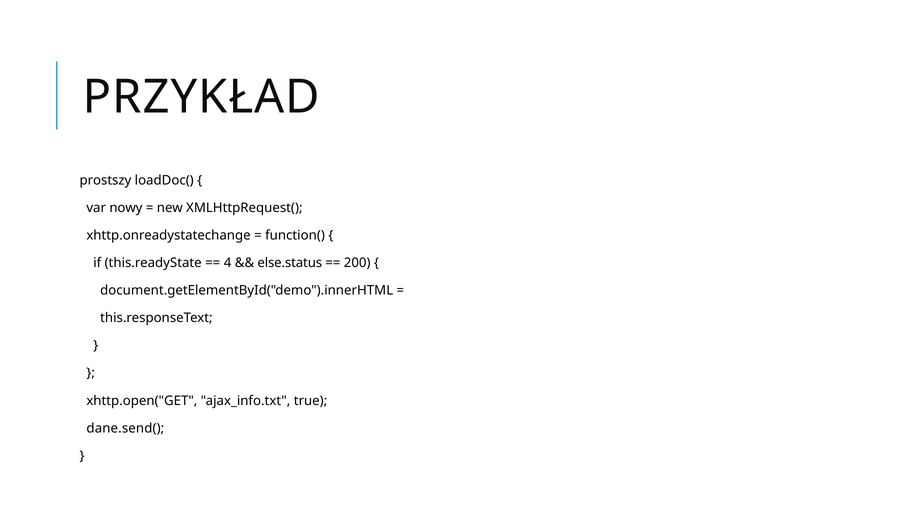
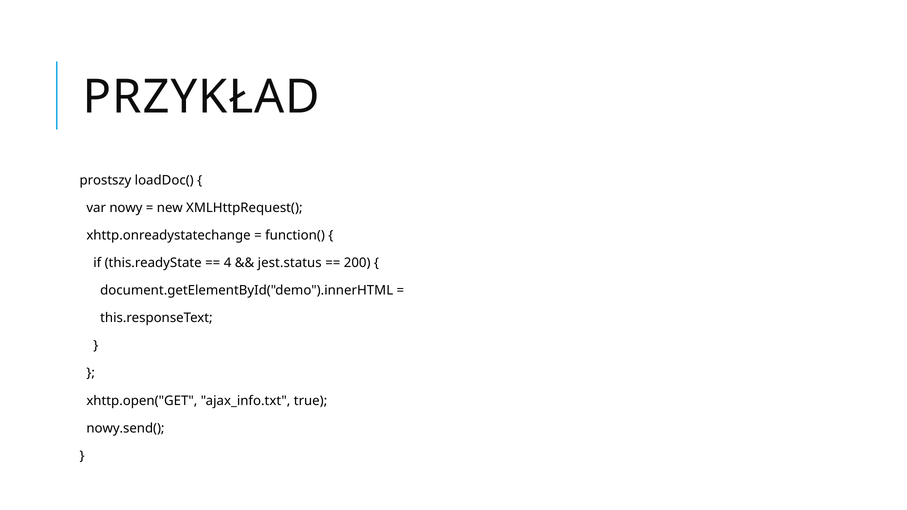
else.status: else.status -> jest.status (290, 263)
dane.send(: dane.send( -> nowy.send( (125, 428)
